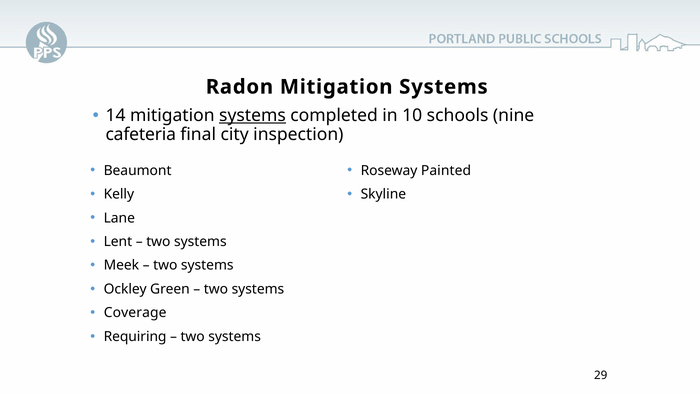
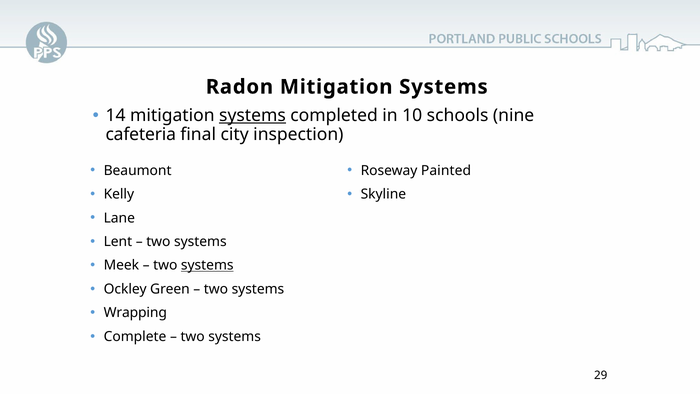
systems underline: none -> present (207, 265)
Coverage: Coverage -> Wrapping (135, 313)
Requiring: Requiring -> Complete (135, 336)
